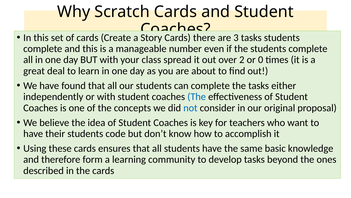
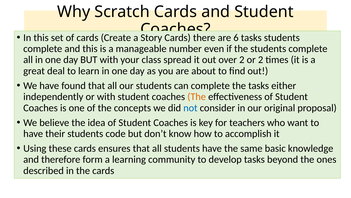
3: 3 -> 6 (236, 38)
or 0: 0 -> 2 (261, 60)
The colour: blue -> orange (197, 97)
